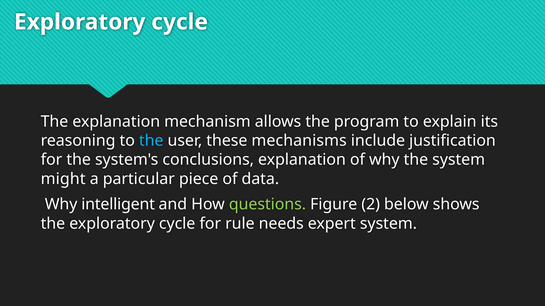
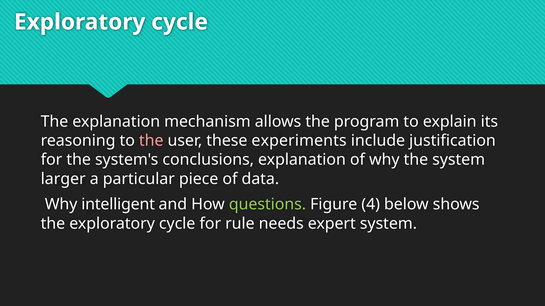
the colour: light blue -> pink (151, 141)
mechanisms: mechanisms -> experiments (299, 141)
might: might -> larger (63, 179)
2: 2 -> 4 (371, 205)
